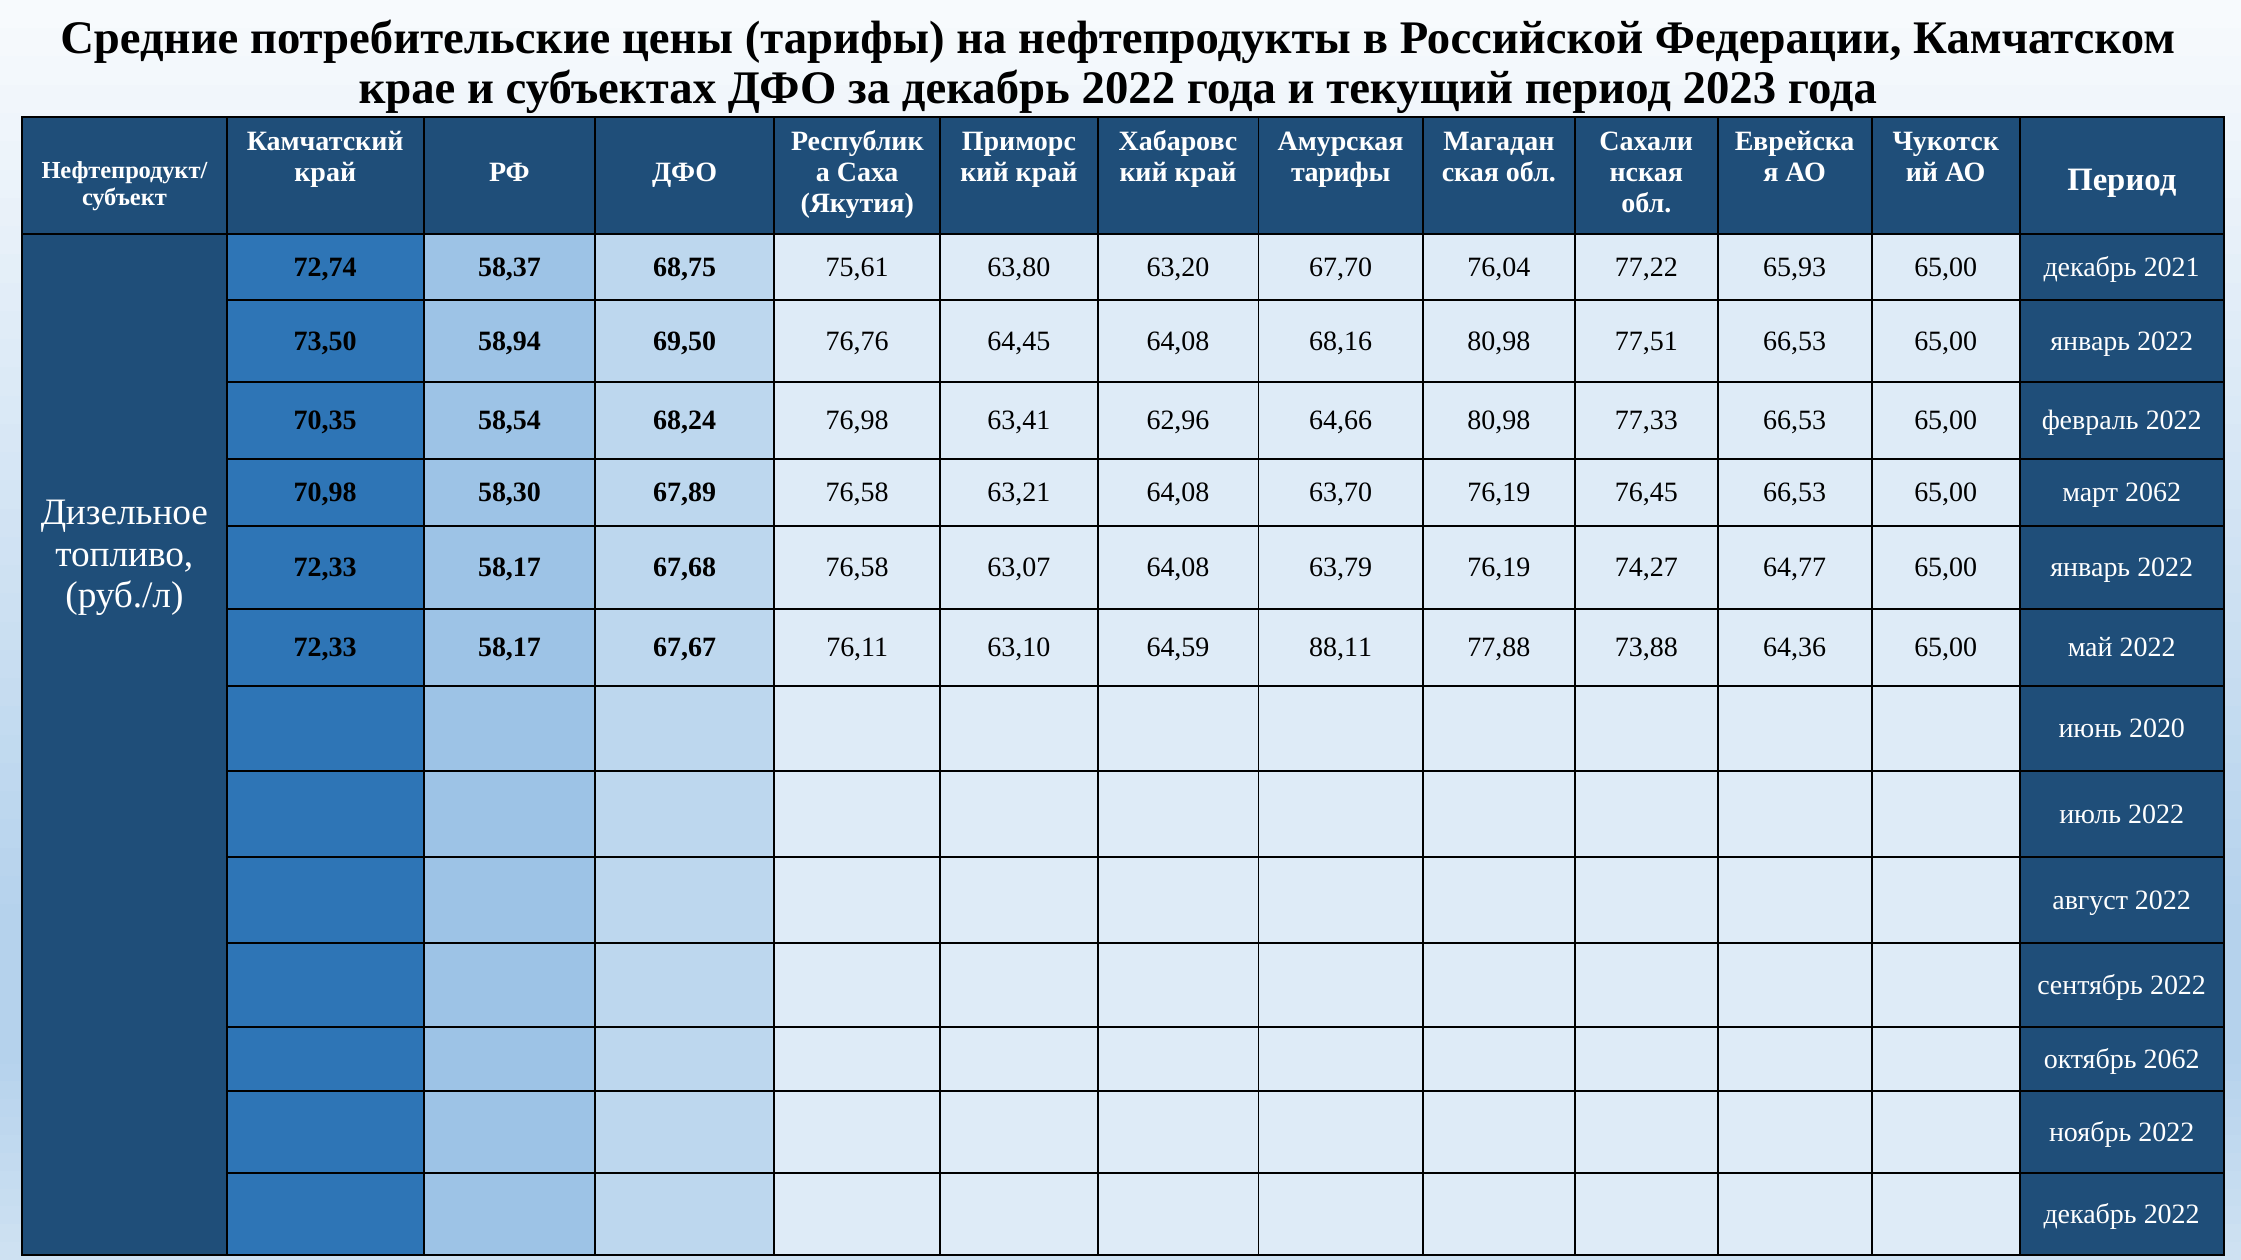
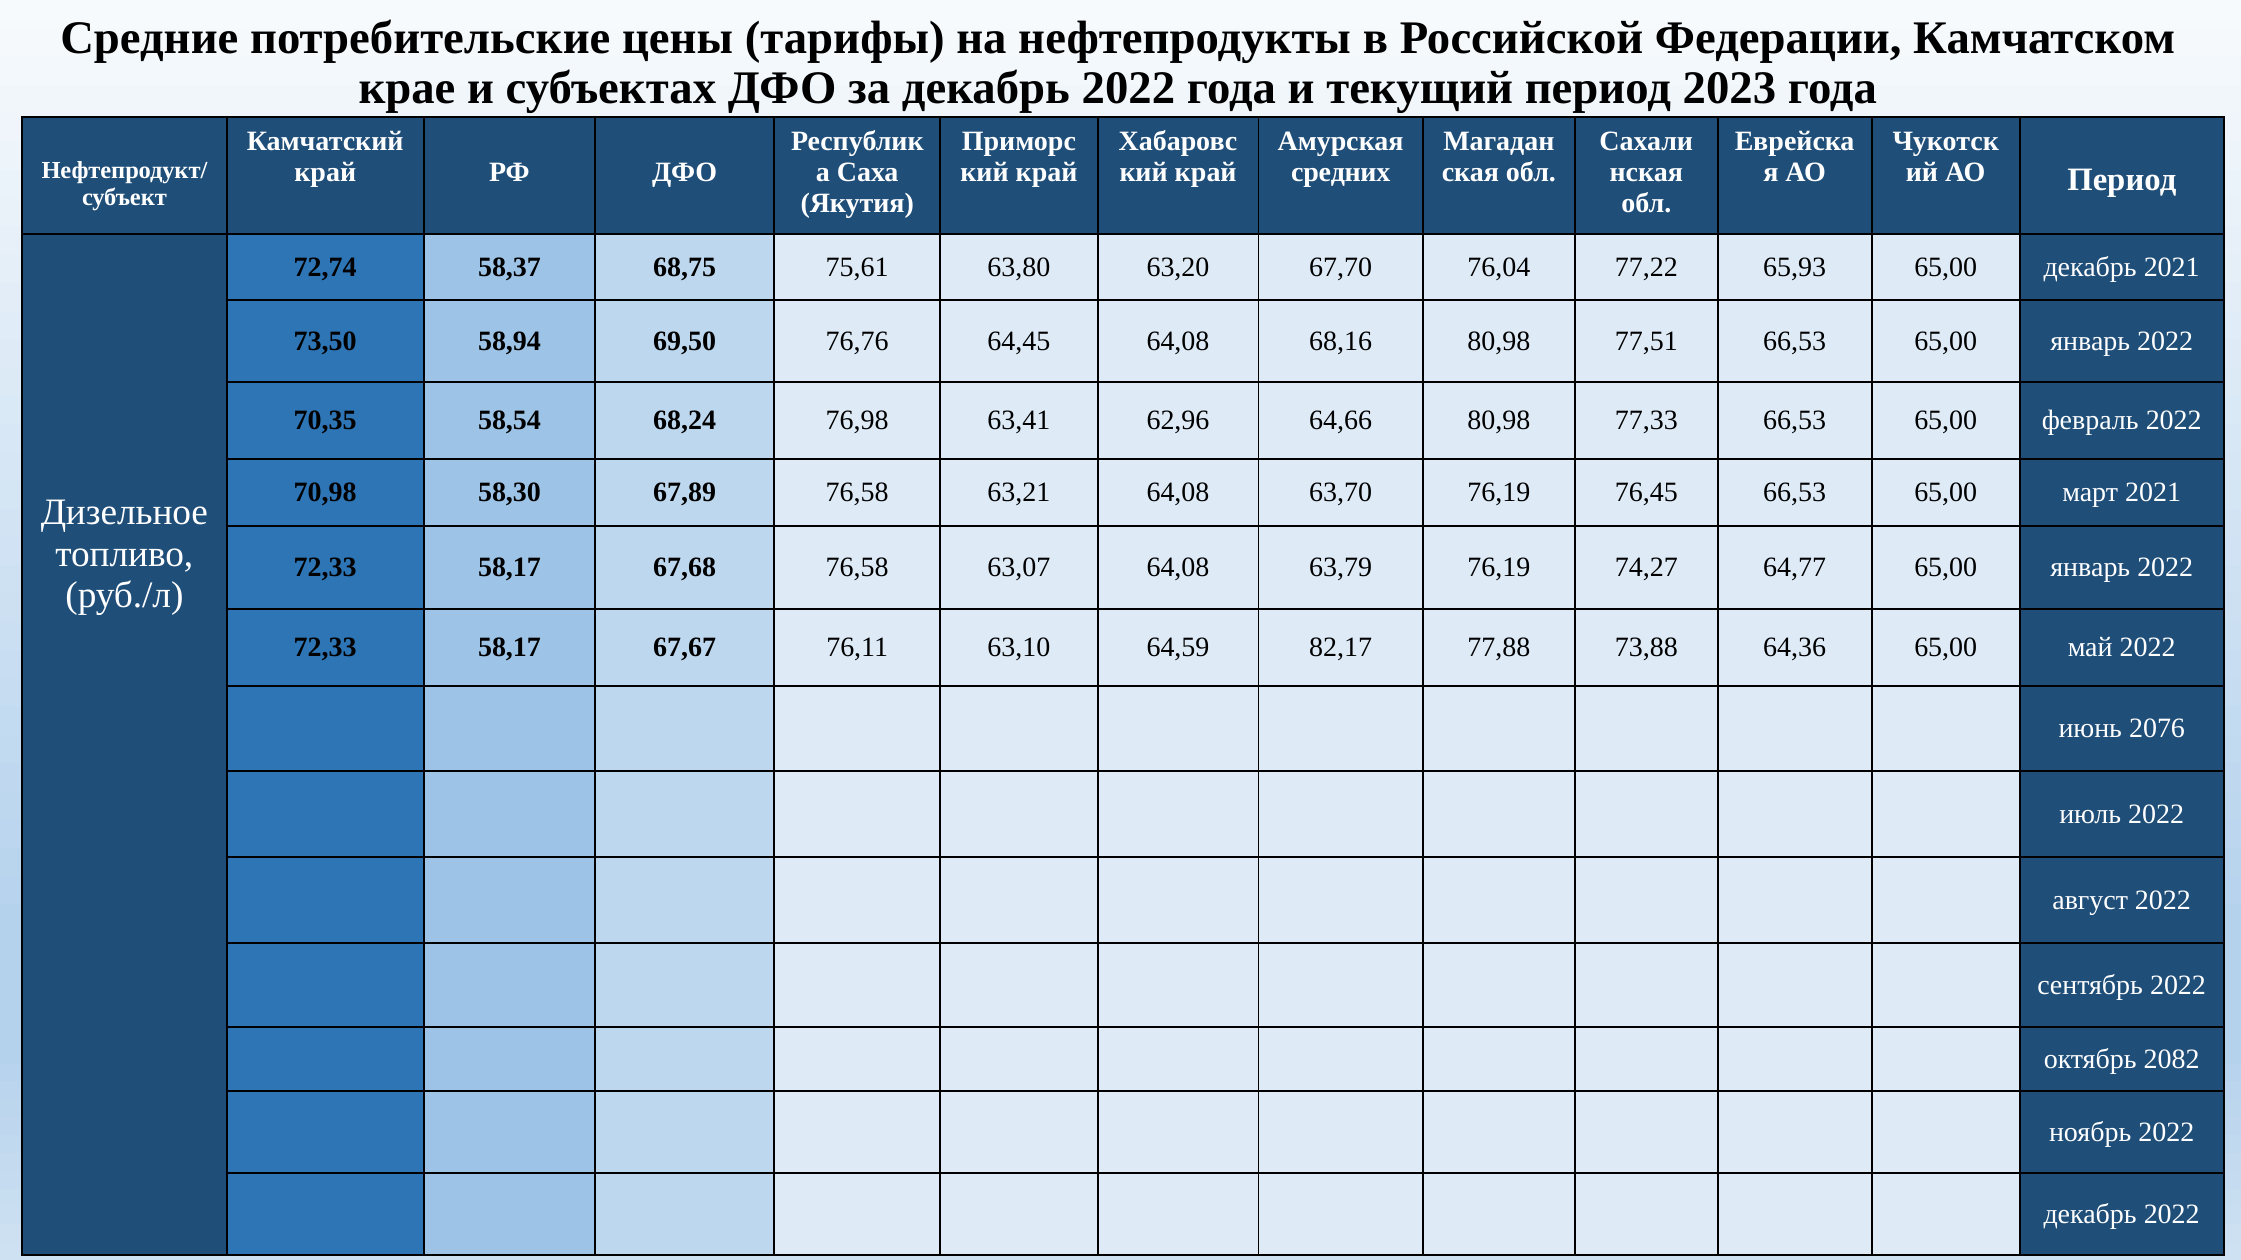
тарифы: тарифы -> средних (1341, 172)
март 2062: 2062 -> 2021 (2153, 493)
88,11: 88,11 -> 82,17 (1341, 648)
2020: 2020 -> 2076 (2157, 729)
октябрь 2062: 2062 -> 2082 (2172, 1060)
